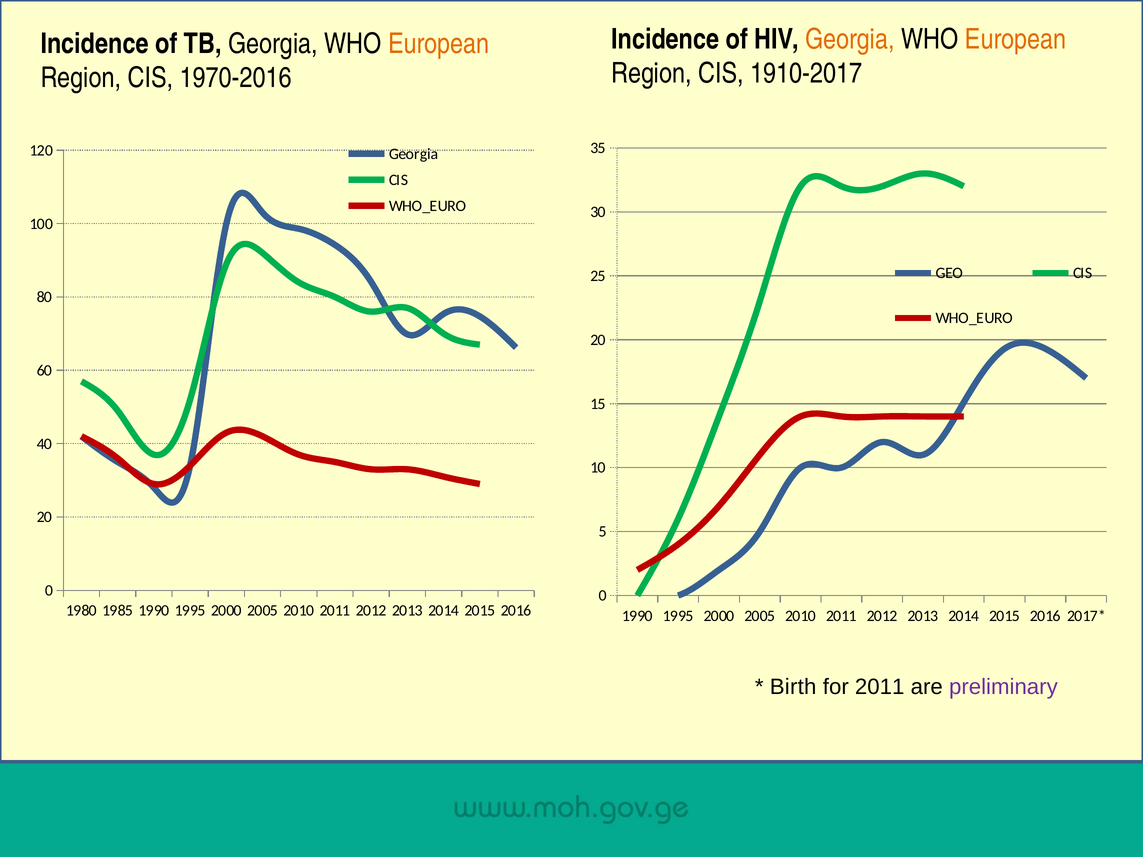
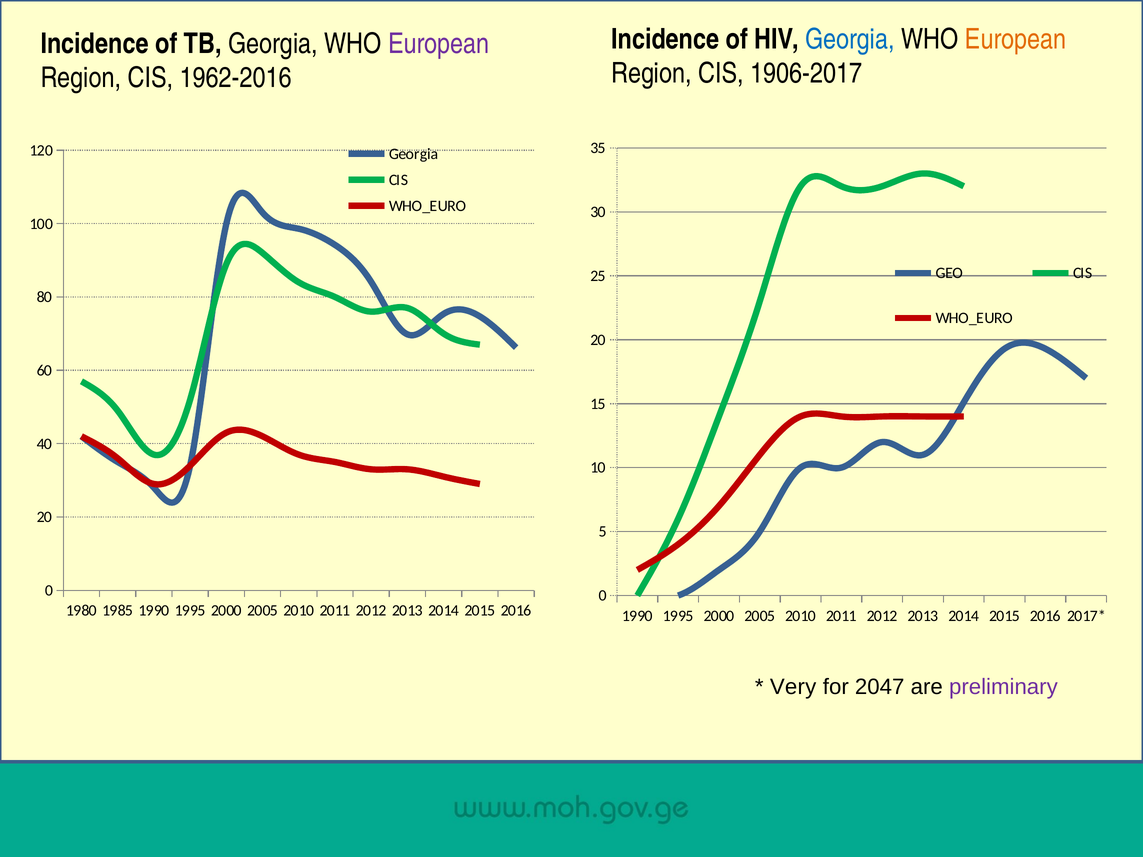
Georgia colour: orange -> blue (850, 39)
European colour: orange -> purple (439, 44)
1910-2017: 1910-2017 -> 1906-2017 (806, 73)
1970-2016: 1970-2016 -> 1962-2016 (236, 78)
Birth: Birth -> Very (793, 687)
for 2011: 2011 -> 2047 (880, 687)
